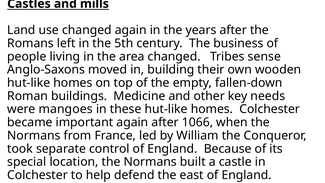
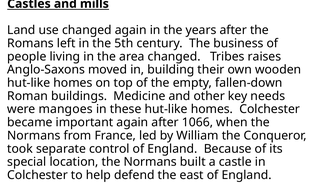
sense: sense -> raises (264, 56)
